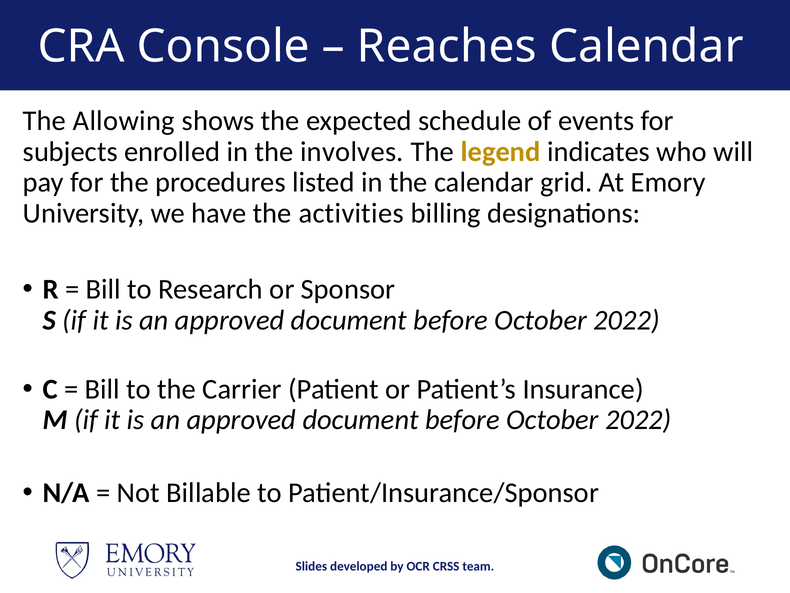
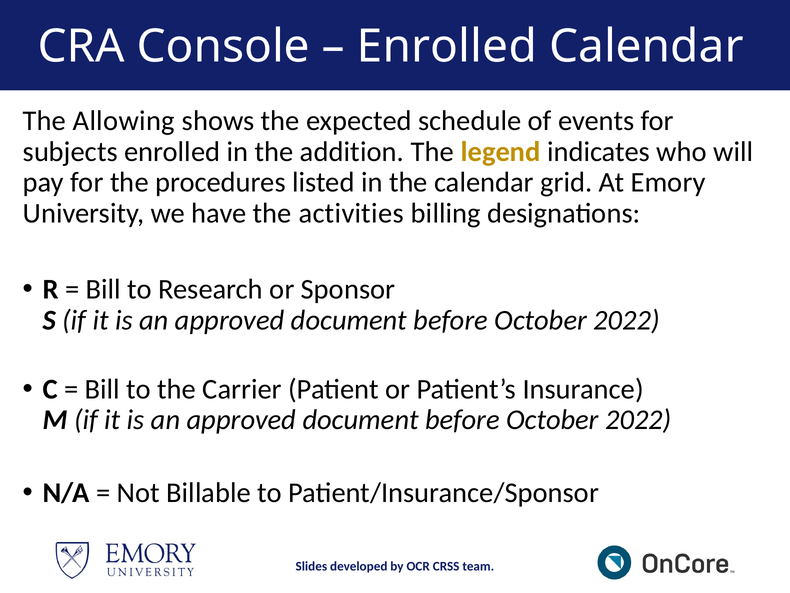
Reaches: Reaches -> Enrolled (447, 46)
involves: involves -> addition (352, 152)
